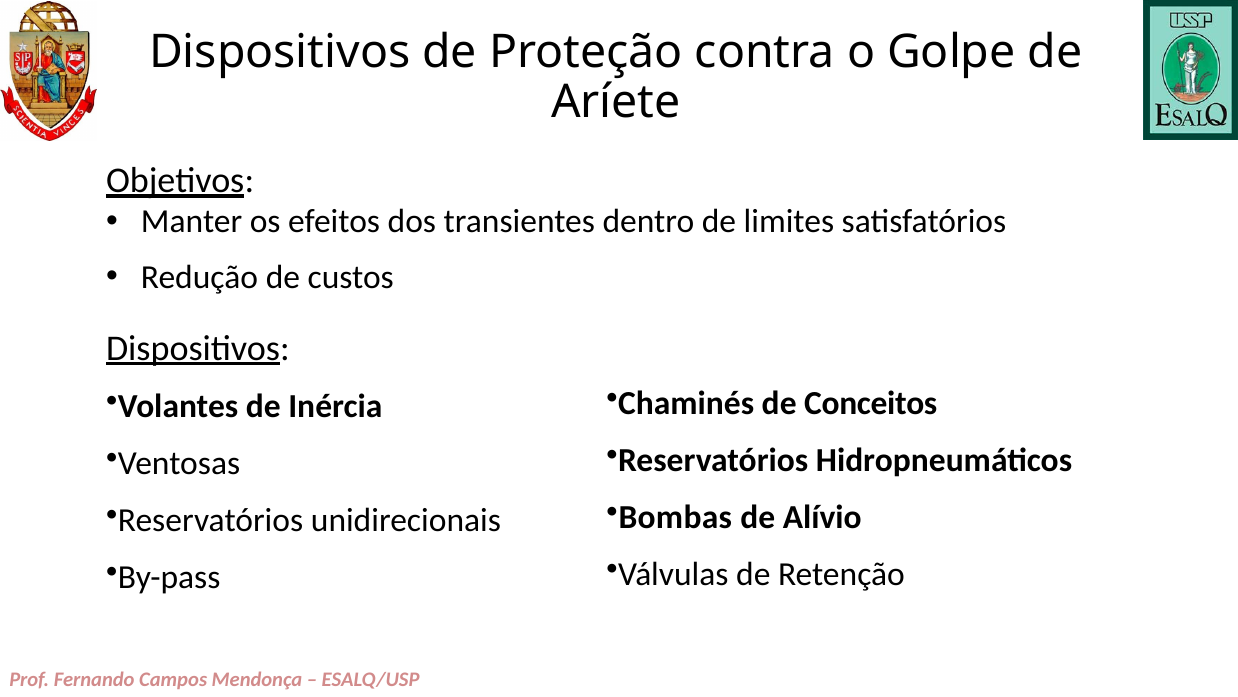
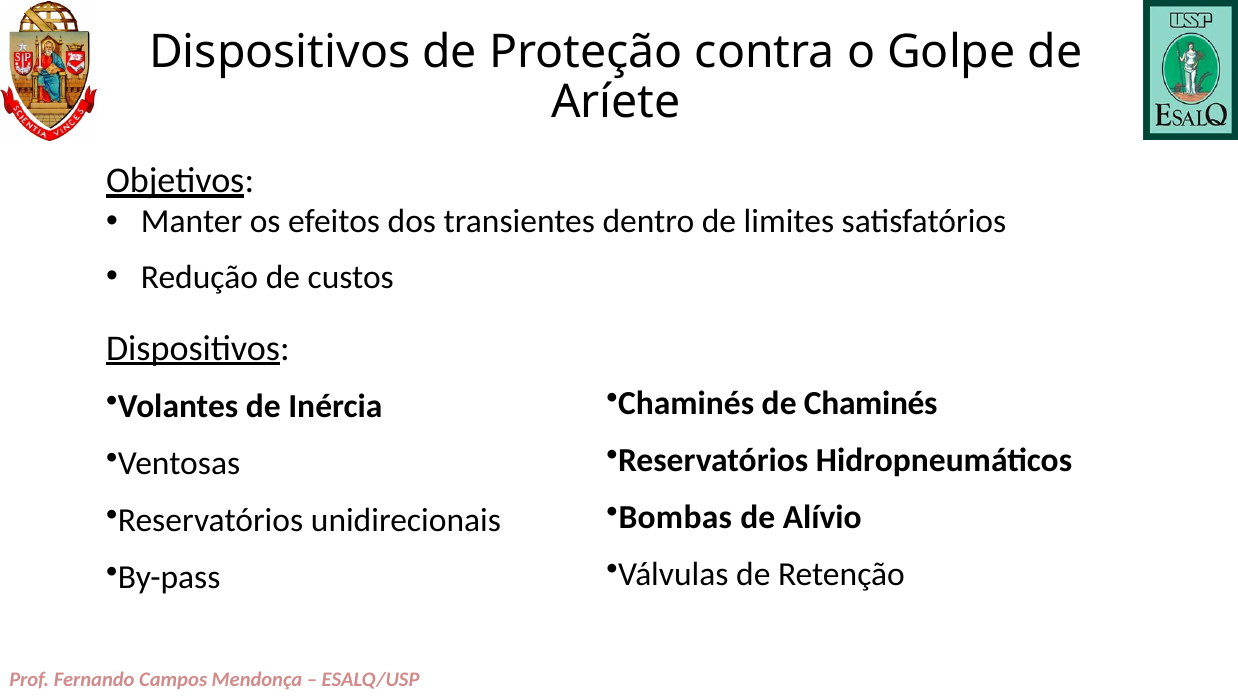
de Conceitos: Conceitos -> Chaminés (871, 403)
